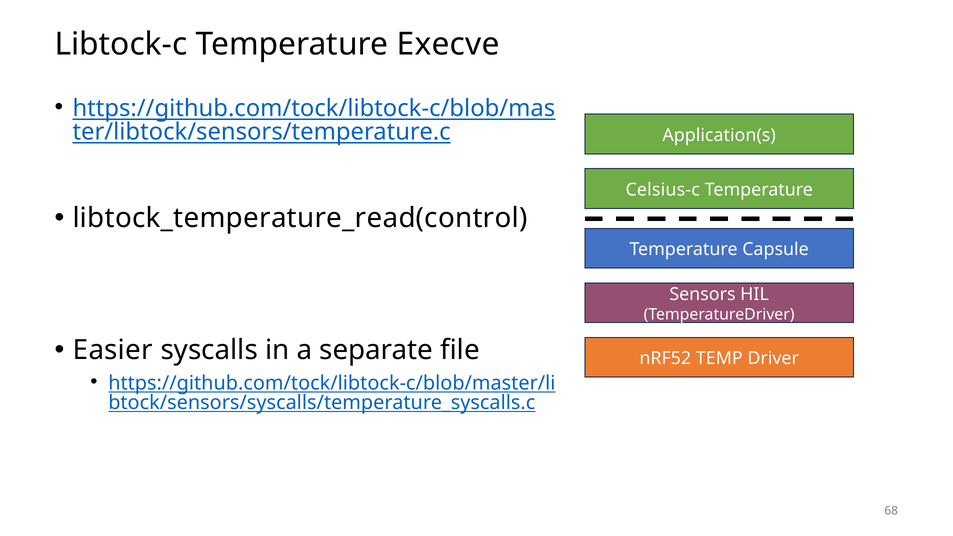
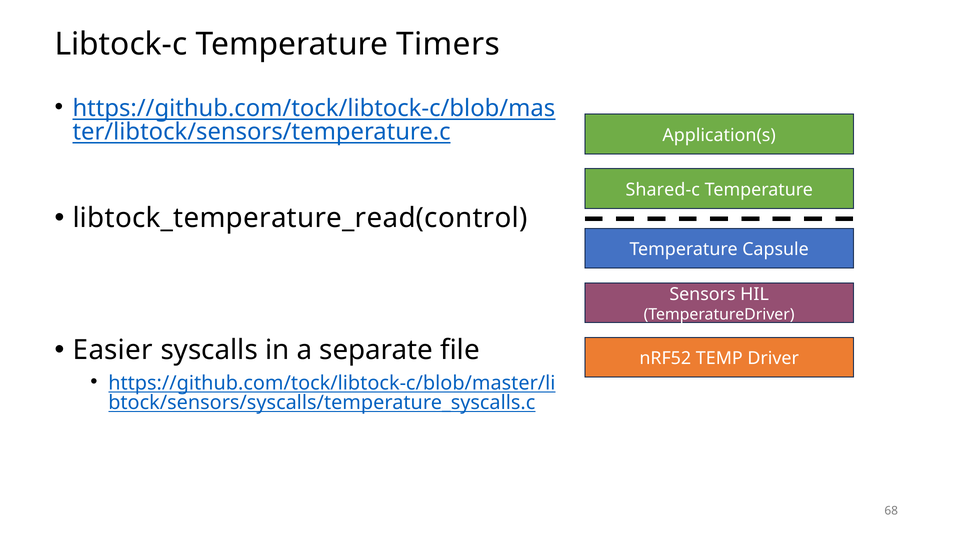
Execve: Execve -> Timers (448, 44)
Celsius-c: Celsius-c -> Shared-c (663, 190)
